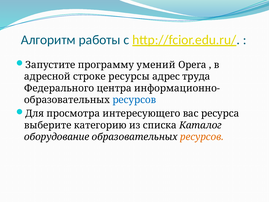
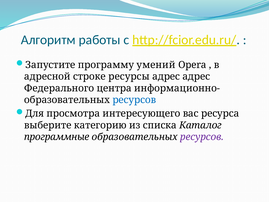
адрес труда: труда -> адрес (196, 76)
оборудование: оборудование -> программные (57, 137)
ресурсов colour: orange -> purple (202, 137)
